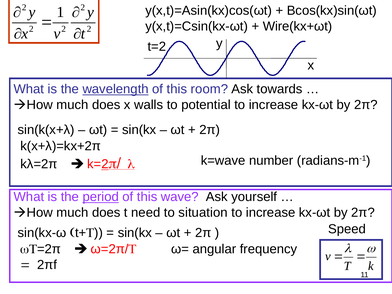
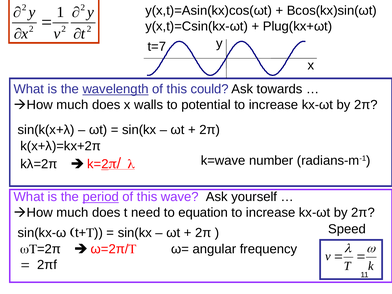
Wire(kx+ωt: Wire(kx+ωt -> Plug(kx+ωt (298, 26)
t=2: t=2 -> t=7 (157, 47)
room: room -> could (210, 89)
situation: situation -> equation (203, 213)
